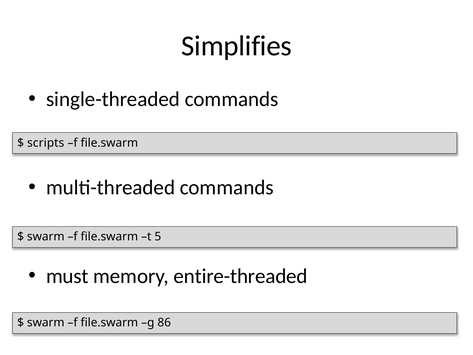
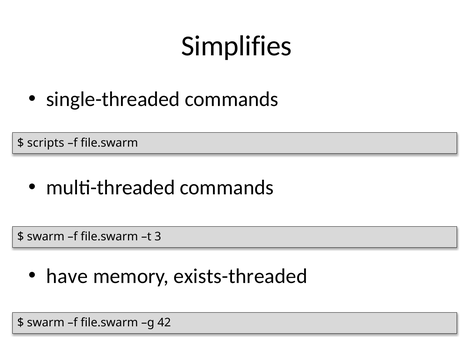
5: 5 -> 3 (158, 237)
must: must -> have (67, 276)
entire-threaded: entire-threaded -> exists-threaded (241, 276)
86: 86 -> 42 (164, 322)
